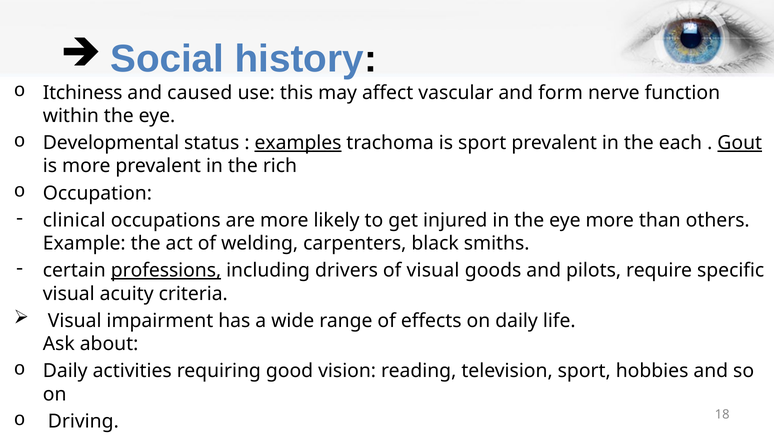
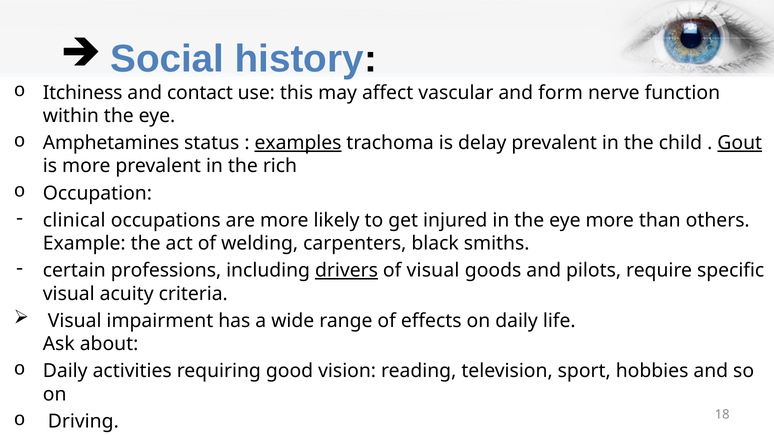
caused: caused -> contact (200, 93)
Developmental: Developmental -> Amphetamines (111, 143)
is sport: sport -> delay (482, 143)
each: each -> child (680, 143)
professions underline: present -> none (166, 271)
drivers underline: none -> present (347, 271)
